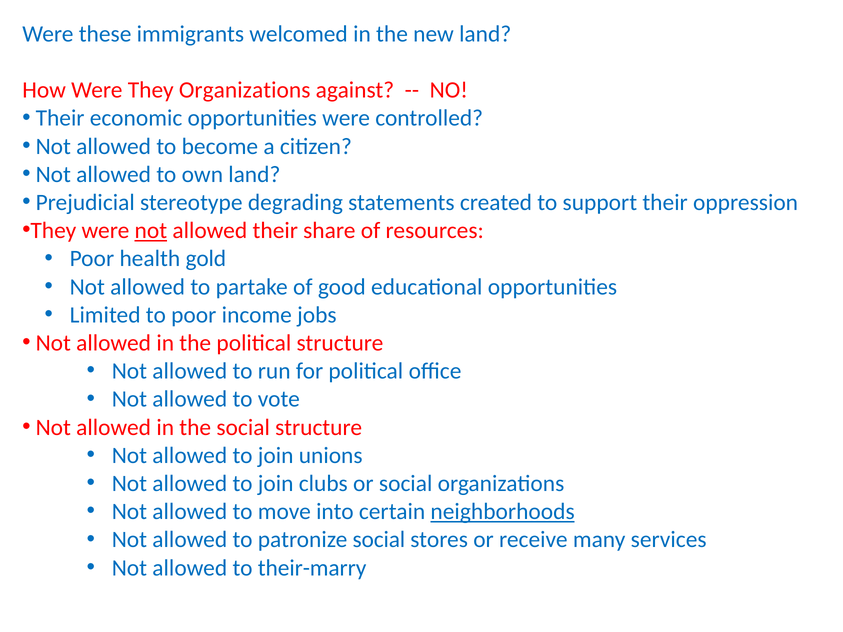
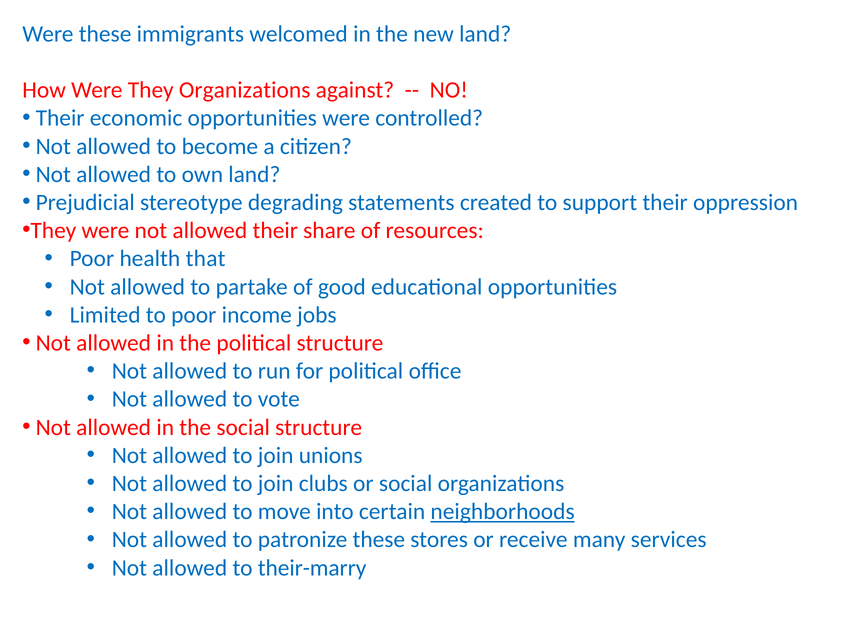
not underline: present -> none (151, 231)
gold: gold -> that (206, 259)
patronize social: social -> these (379, 540)
